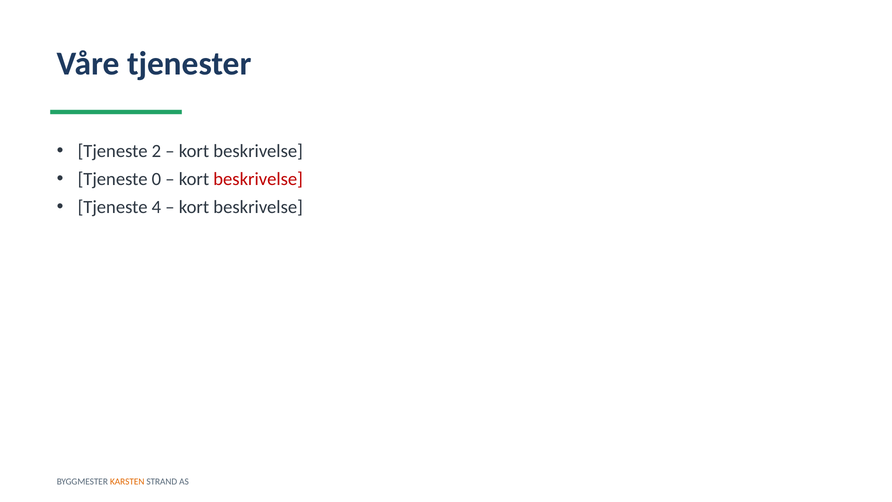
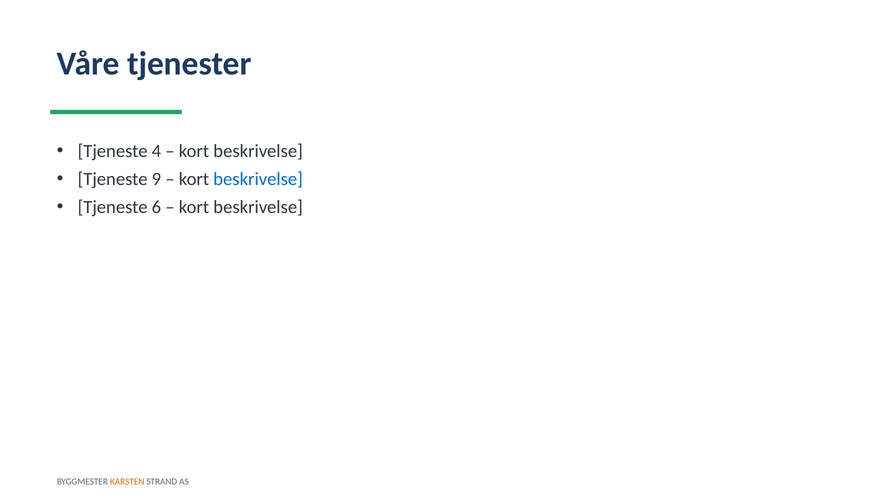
2: 2 -> 4 (156, 151)
0: 0 -> 9 (156, 179)
beskrivelse colour: red -> blue (258, 179)
4: 4 -> 6 (156, 207)
